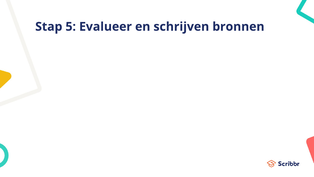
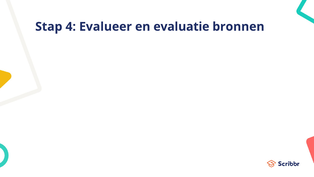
5: 5 -> 4 (71, 27)
schrijven: schrijven -> evaluatie (181, 27)
